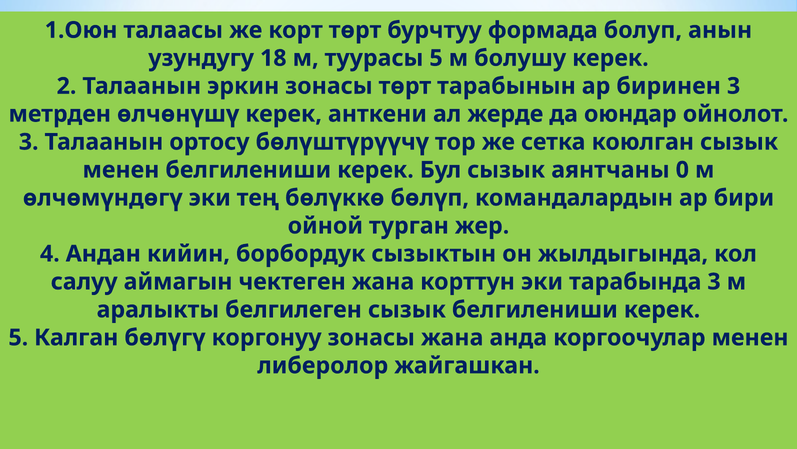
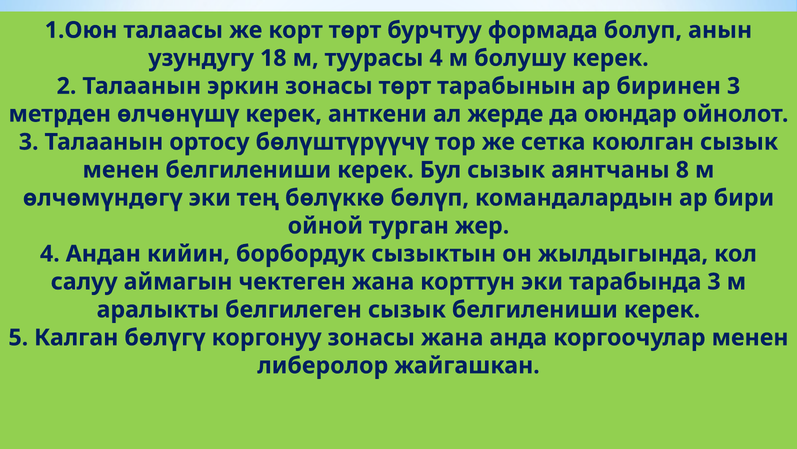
туурасы 5: 5 -> 4 (436, 58)
0: 0 -> 8 (682, 170)
